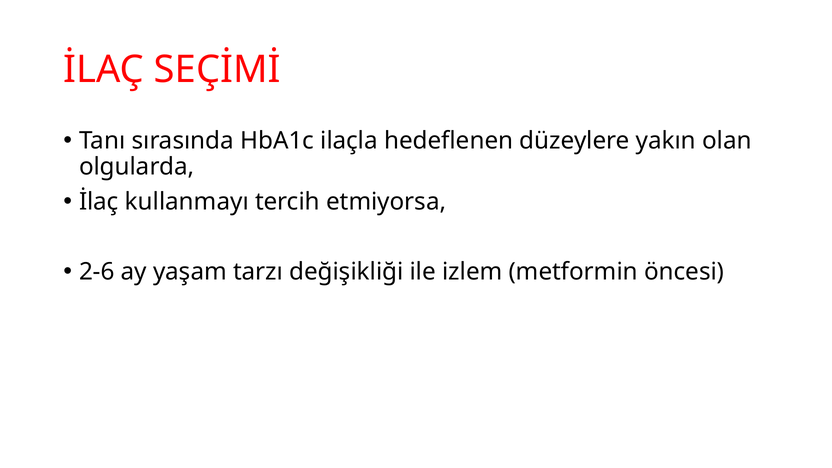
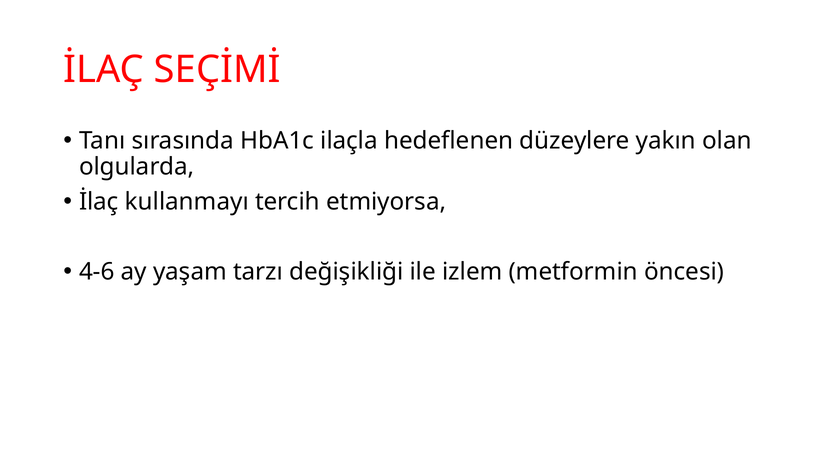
2‐6: 2‐6 -> 4‐6 (97, 272)
